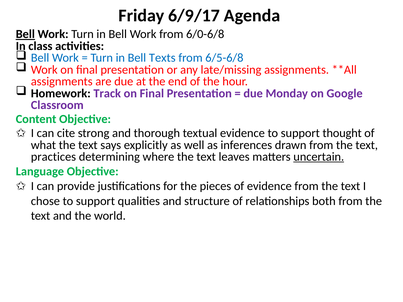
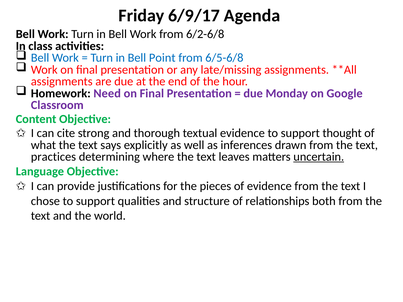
Bell underline: present -> none (25, 34)
6/0-6/8: 6/0-6/8 -> 6/2-6/8 (205, 34)
Texts: Texts -> Point (162, 58)
Track: Track -> Need (107, 93)
